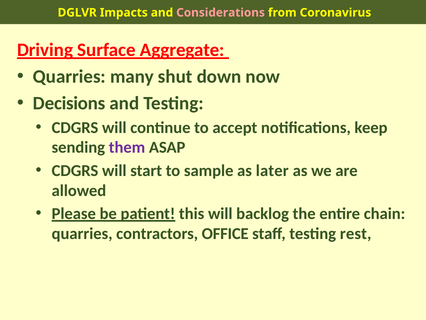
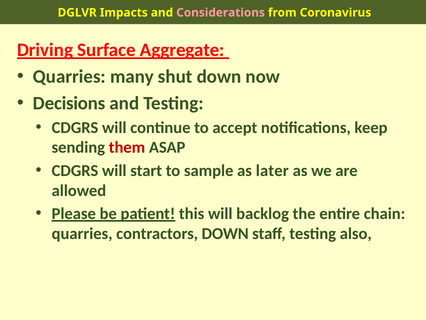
them colour: purple -> red (127, 147)
contractors OFFICE: OFFICE -> DOWN (225, 233)
rest: rest -> also (356, 233)
